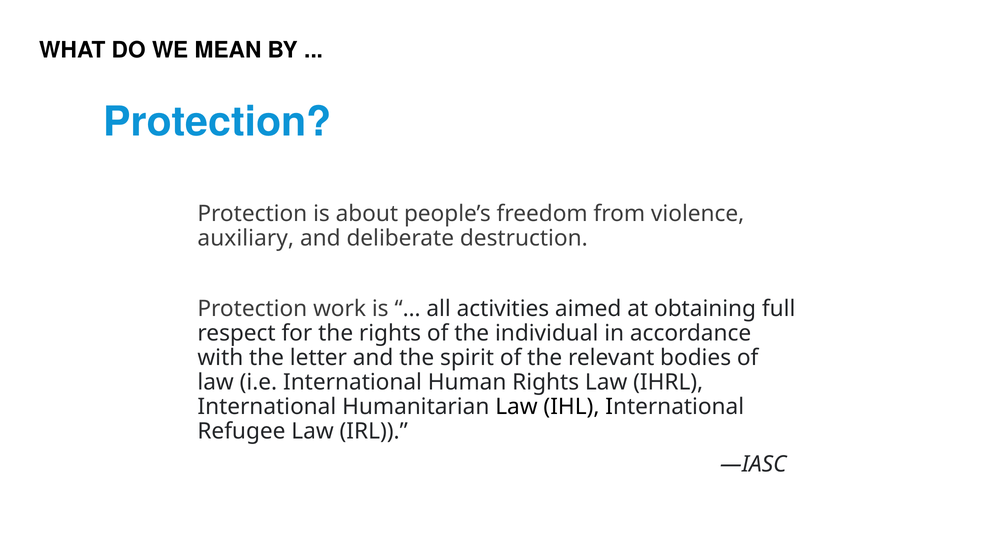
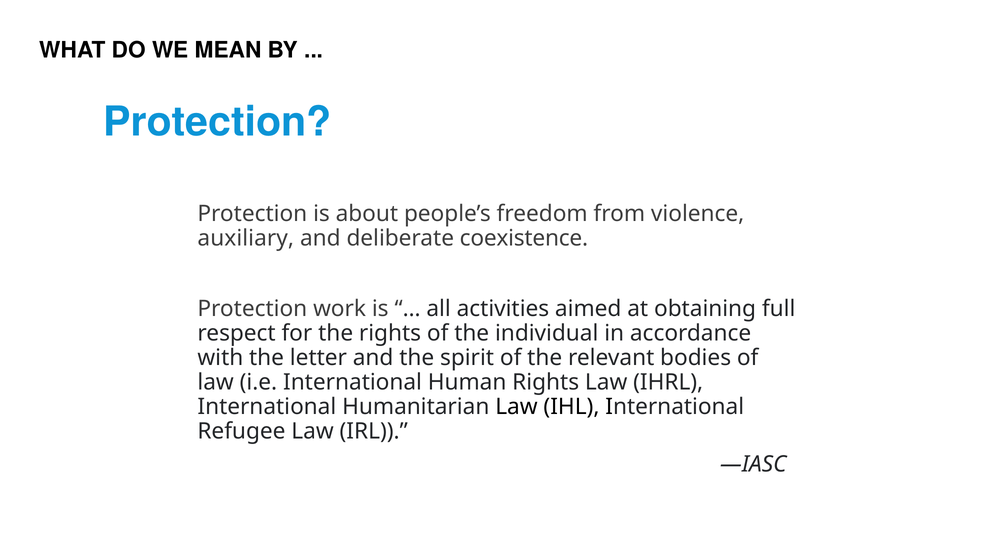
destruction: destruction -> coexistence (524, 238)
